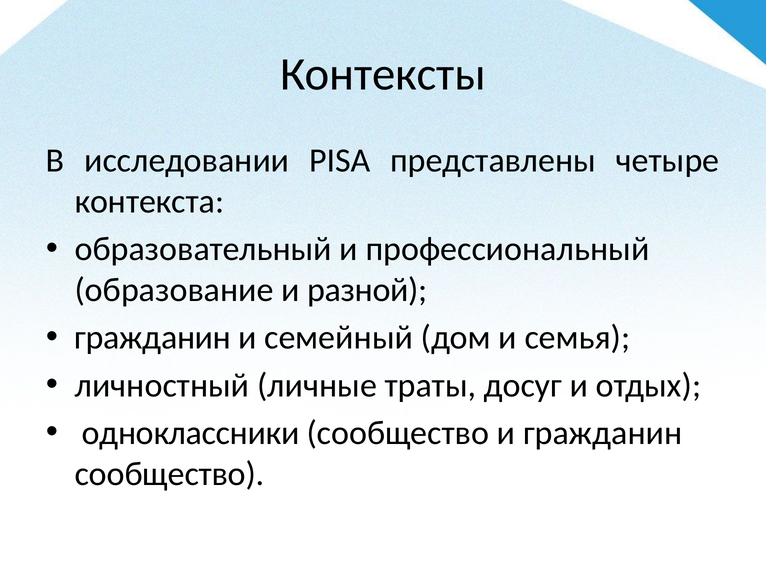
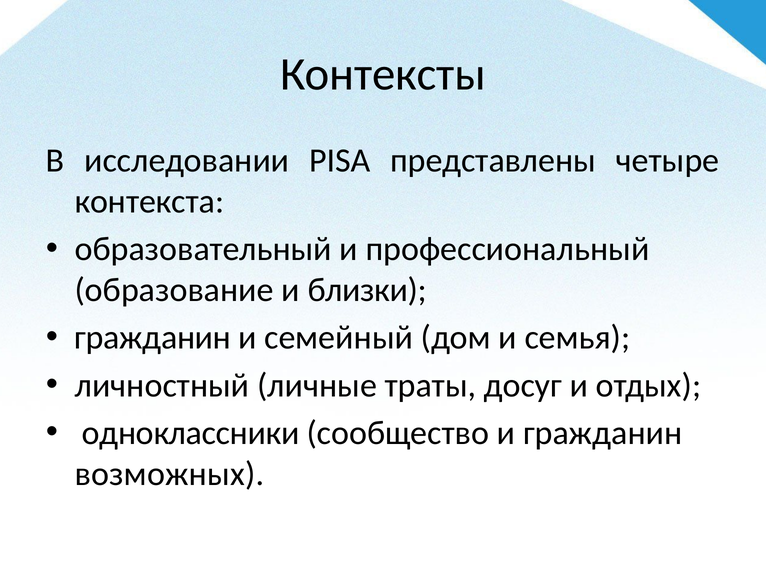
разной: разной -> близки (367, 290)
сообщество: сообщество -> возможных (169, 474)
